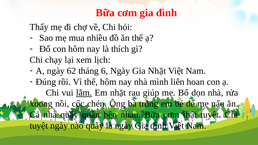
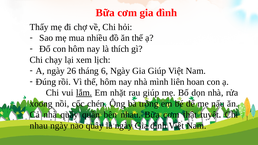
62: 62 -> 26 (72, 71)
Gia Nhặt: Nhặt -> Giúp (157, 71)
bên underline: present -> none (110, 115)
tuyệt: tuyệt -> nhau (39, 126)
